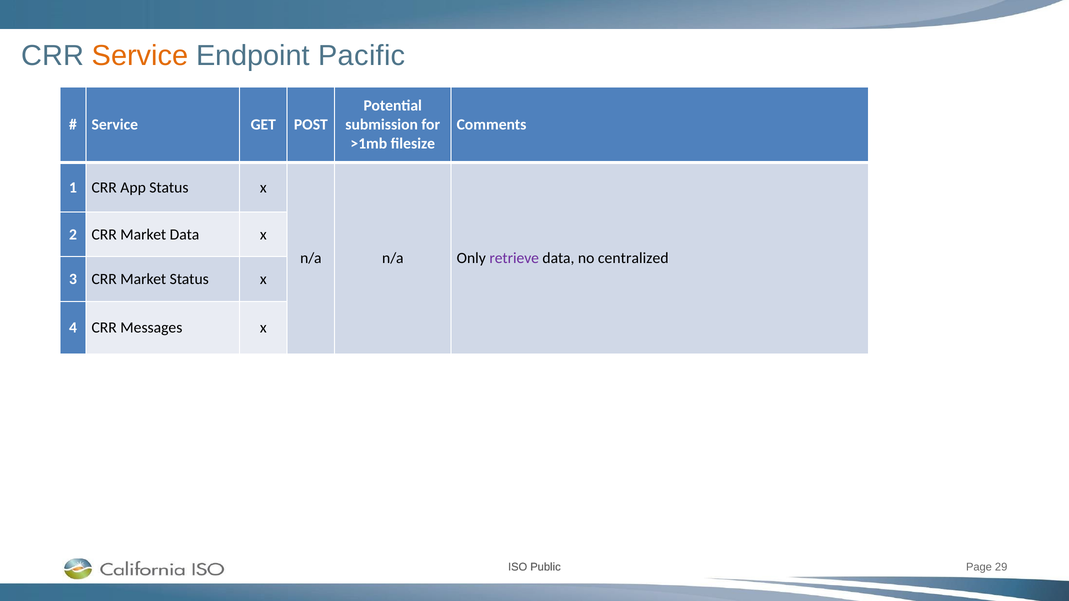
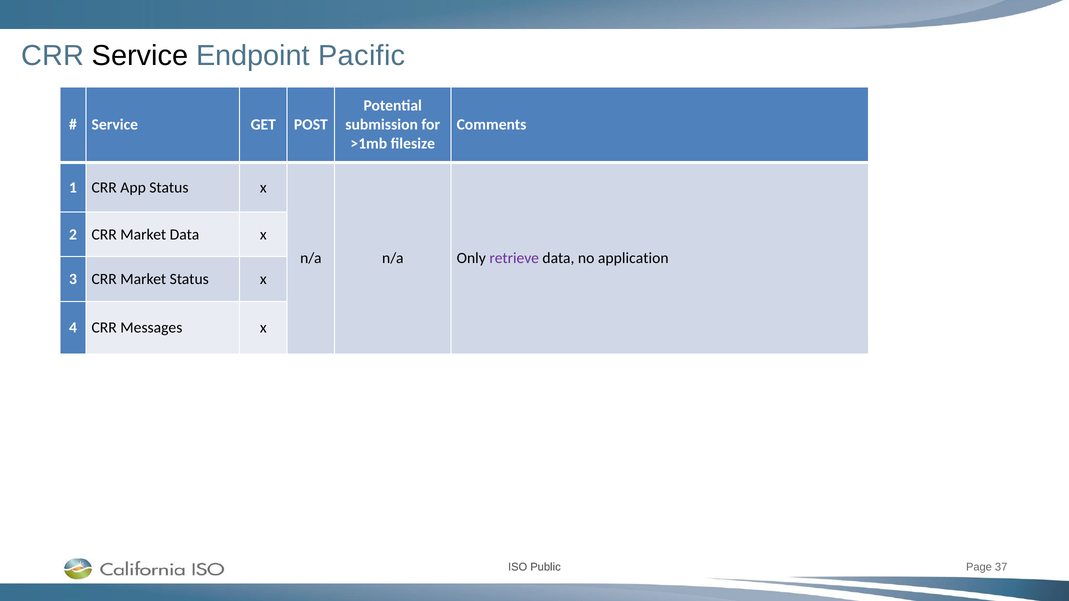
Service colour: orange -> black (140, 56)
centralized: centralized -> application (633, 258)
29: 29 -> 37 (1001, 567)
